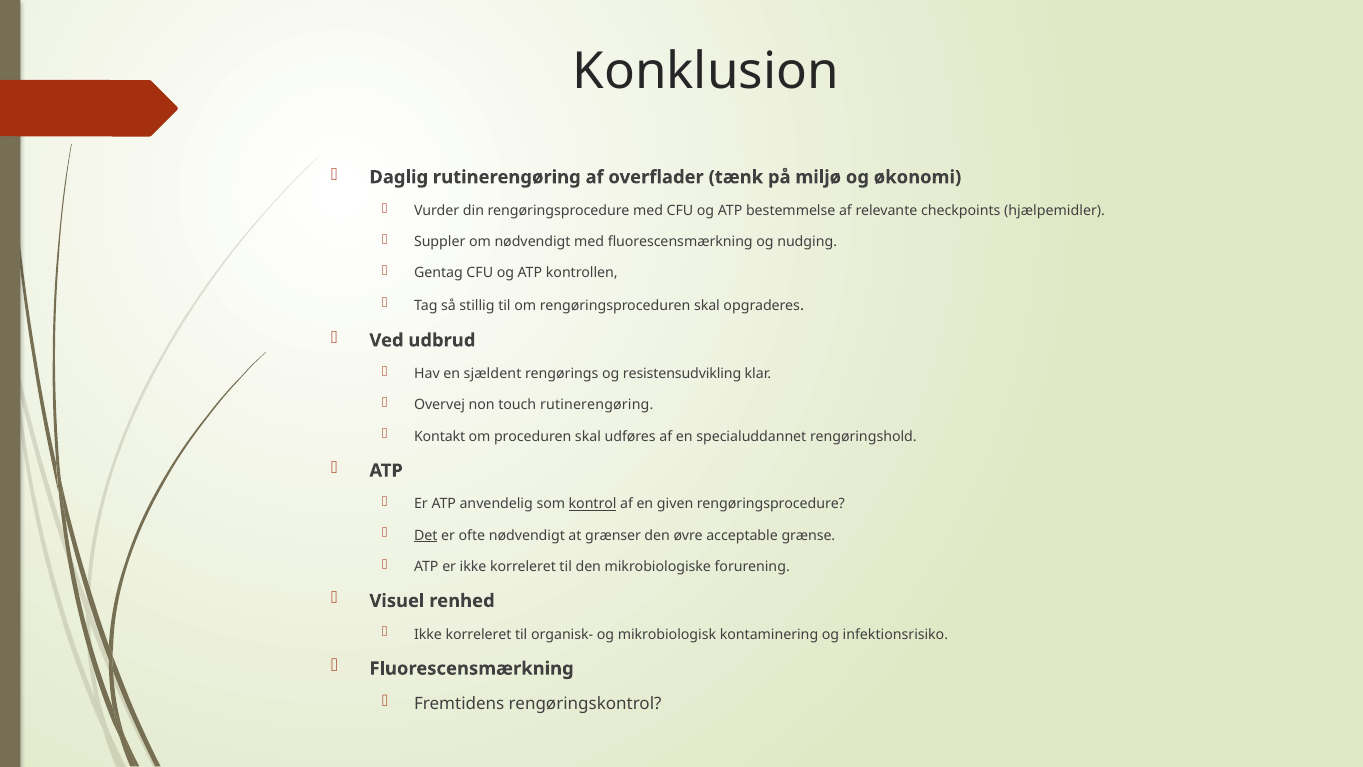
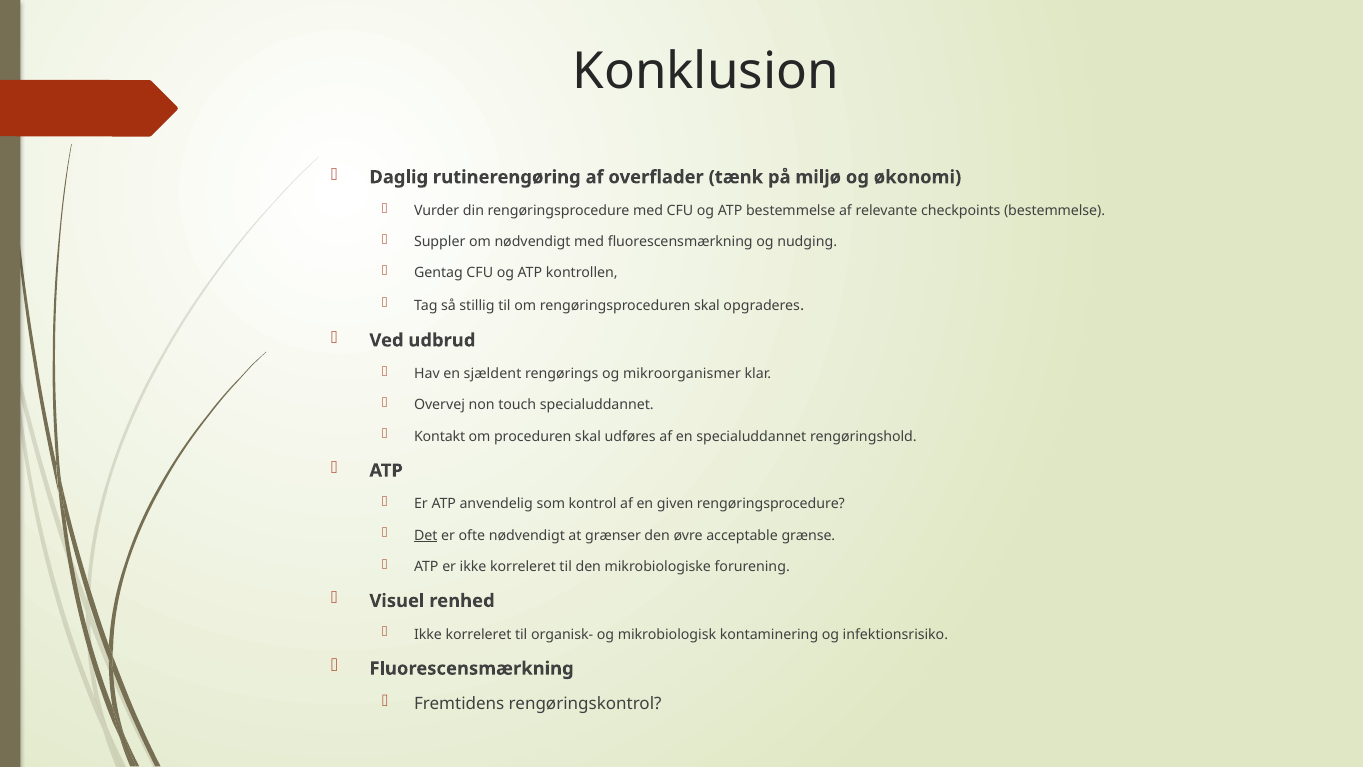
checkpoints hjælpemidler: hjælpemidler -> bestemmelse (1055, 211)
resistensudvikling: resistensudvikling -> mikroorganismer (682, 374)
touch rutinerengøring: rutinerengøring -> specialuddannet (597, 405)
kontrol underline: present -> none (593, 504)
